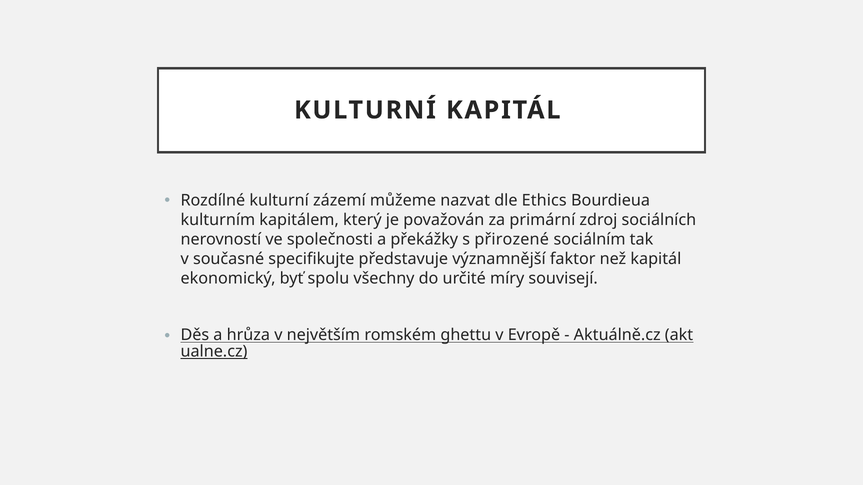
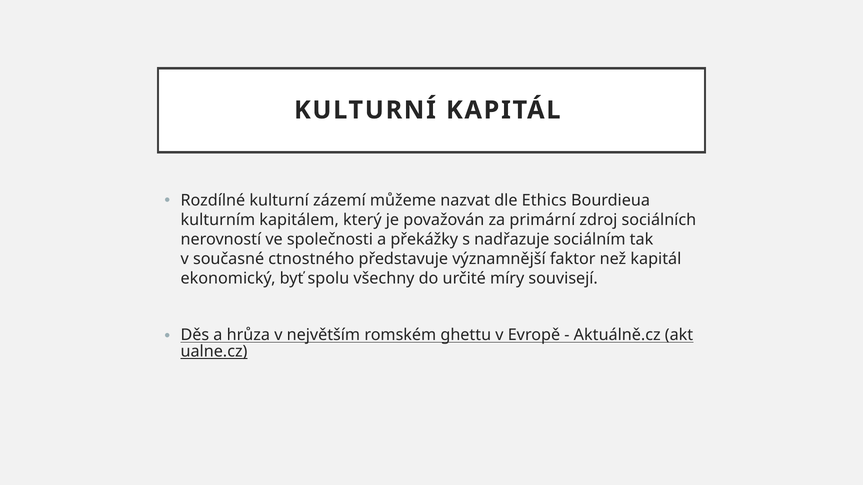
přirozené: přirozené -> nadřazuje (512, 240)
specifikujte: specifikujte -> ctnostného (311, 259)
